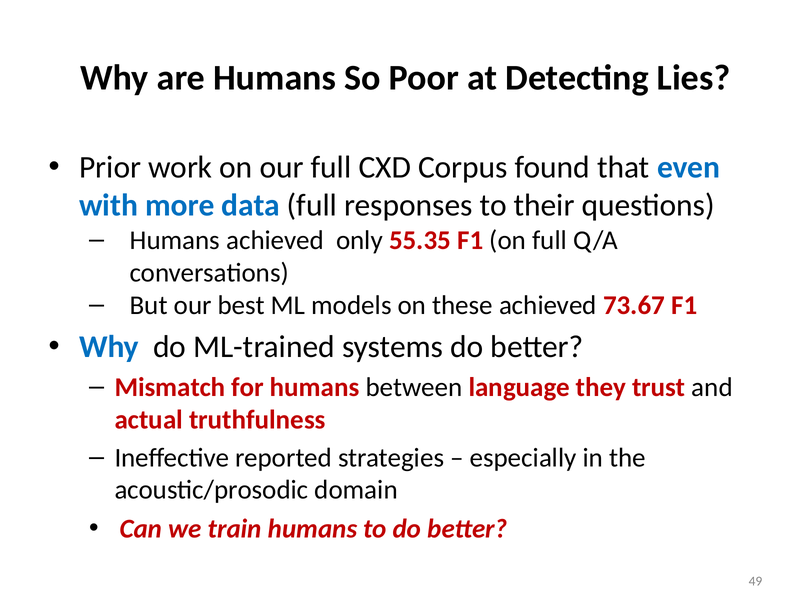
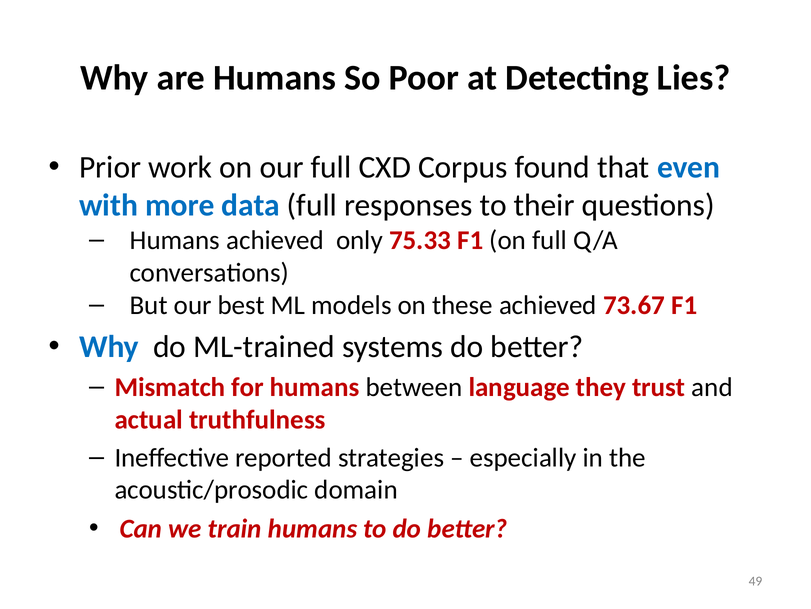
55.35: 55.35 -> 75.33 (420, 240)
